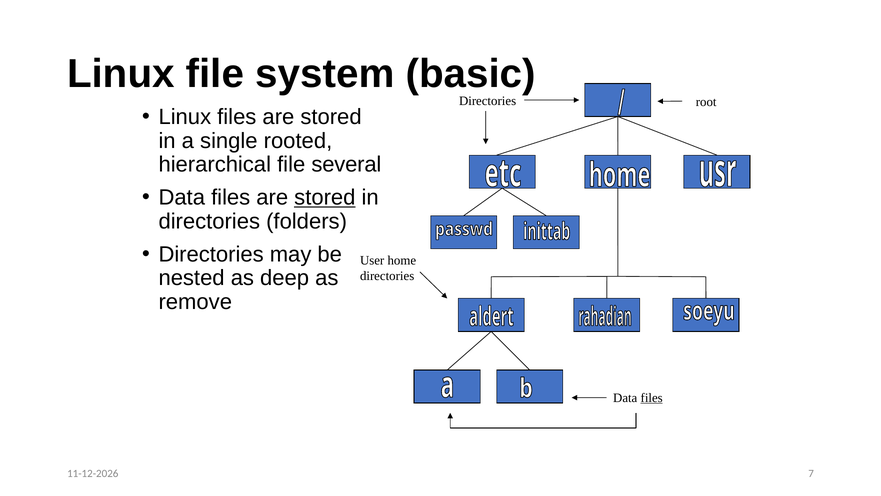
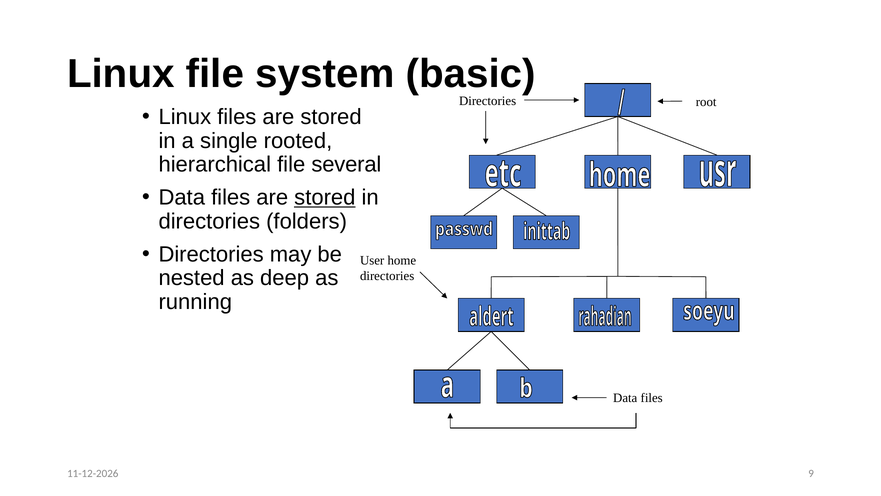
remove: remove -> running (195, 302)
files underline: present -> none (652, 397)
7: 7 -> 9 (811, 473)
